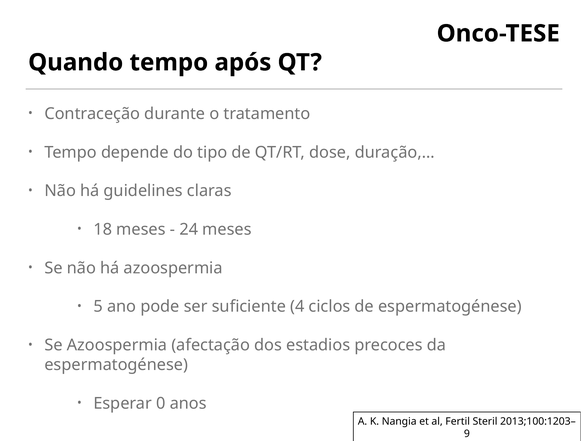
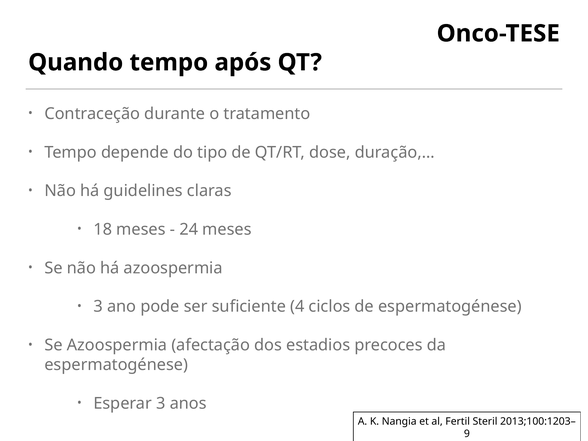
5: 5 -> 3 (98, 307)
Esperar 0: 0 -> 3 (161, 403)
